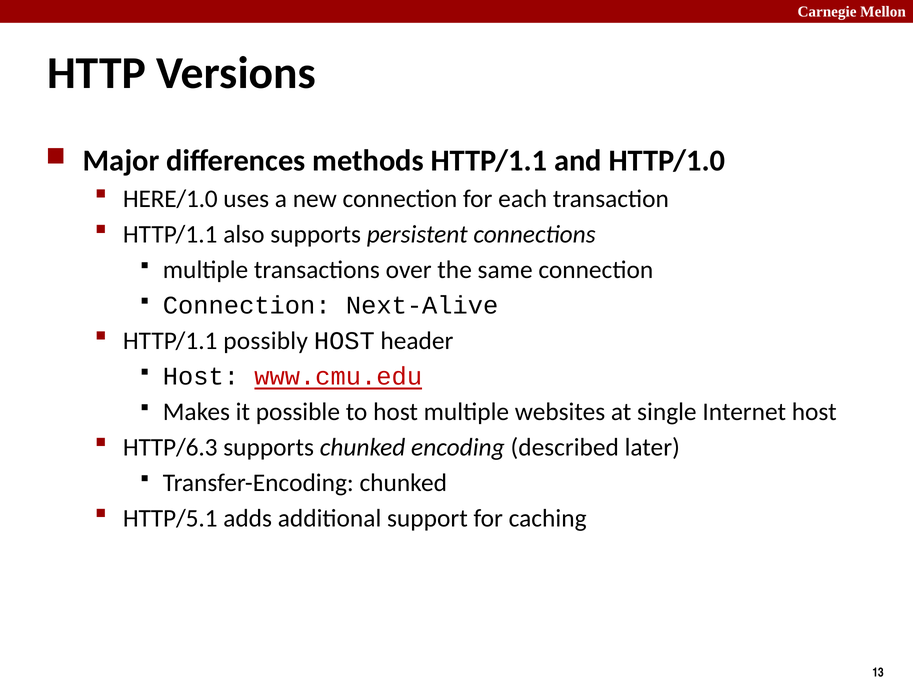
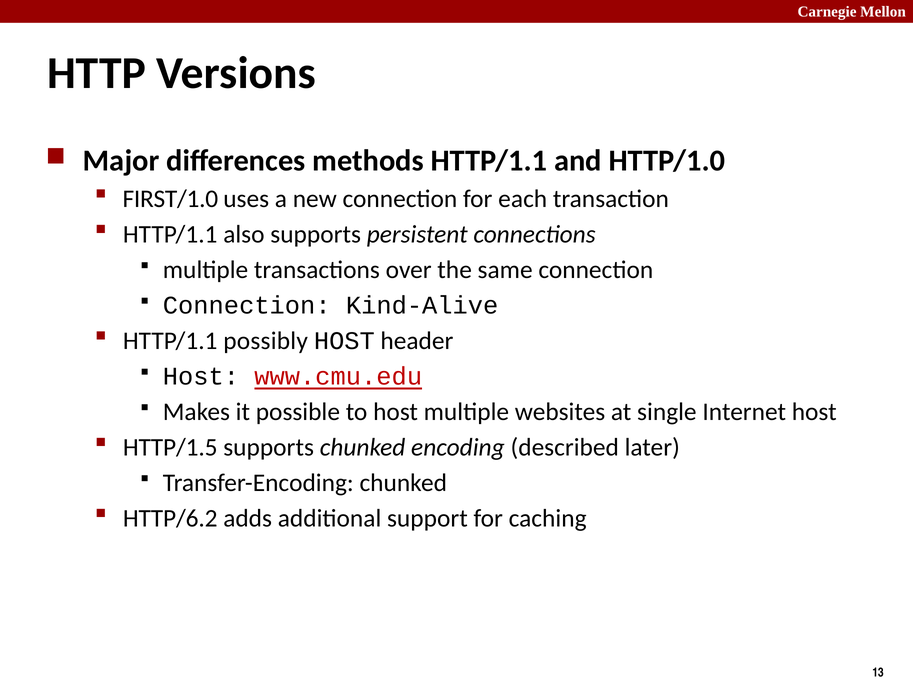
HERE/1.0: HERE/1.0 -> FIRST/1.0 (170, 199)
Next-Alive: Next-Alive -> Kind-Alive (422, 306)
HTTP/6.3: HTTP/6.3 -> HTTP/1.5 (170, 448)
HTTP/5.1: HTTP/5.1 -> HTTP/6.2 (170, 519)
